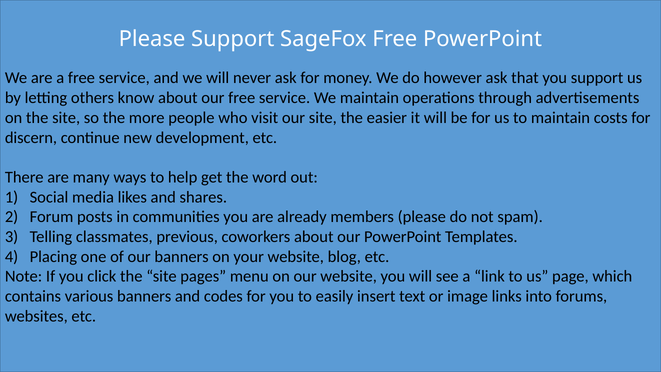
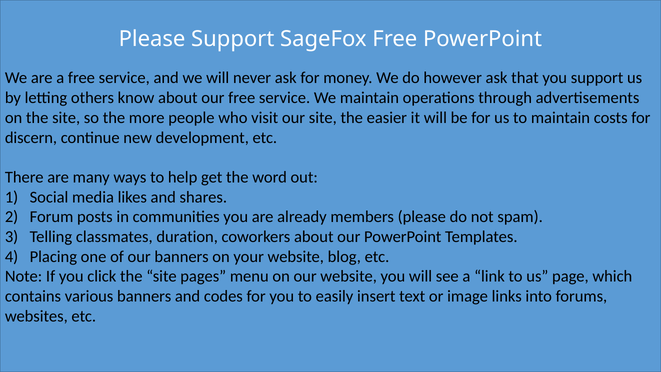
previous: previous -> duration (187, 237)
